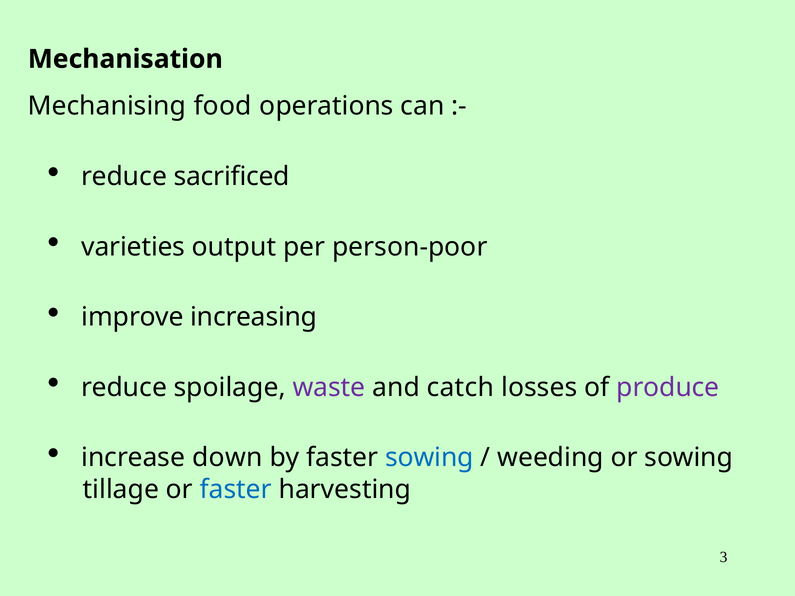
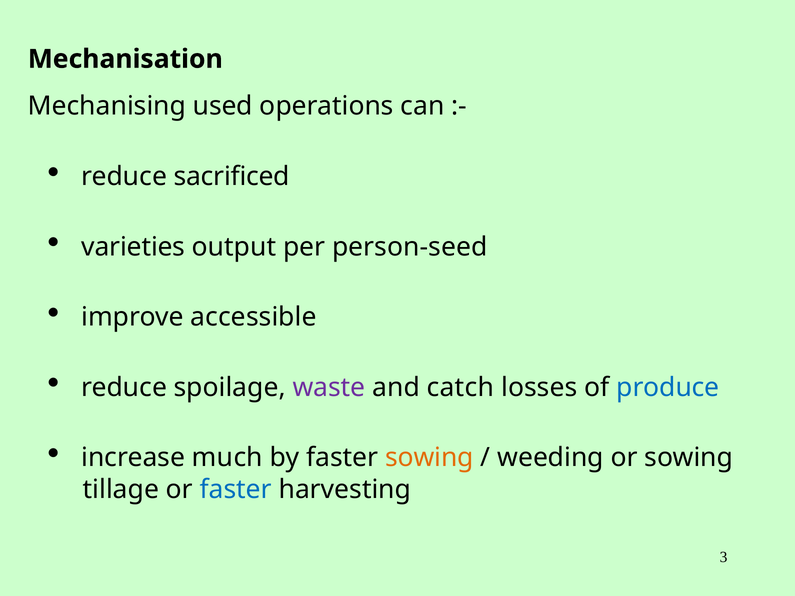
food: food -> used (223, 106)
person-poor: person-poor -> person-seed (410, 247)
increasing: increasing -> accessible (254, 317)
produce colour: purple -> blue (668, 388)
down: down -> much (227, 458)
sowing colour: blue -> orange (429, 458)
